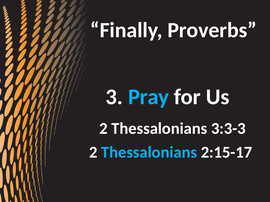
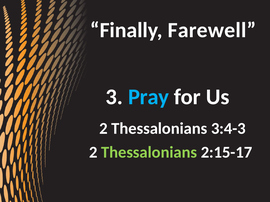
Proverbs: Proverbs -> Farewell (212, 30)
3:3-3: 3:3-3 -> 3:4-3 (228, 129)
Thessalonians colour: light blue -> light green (149, 153)
